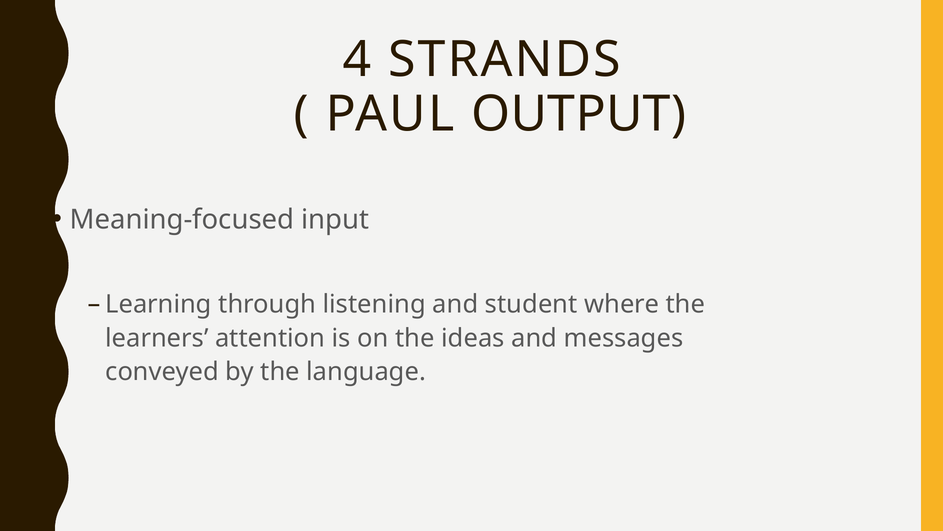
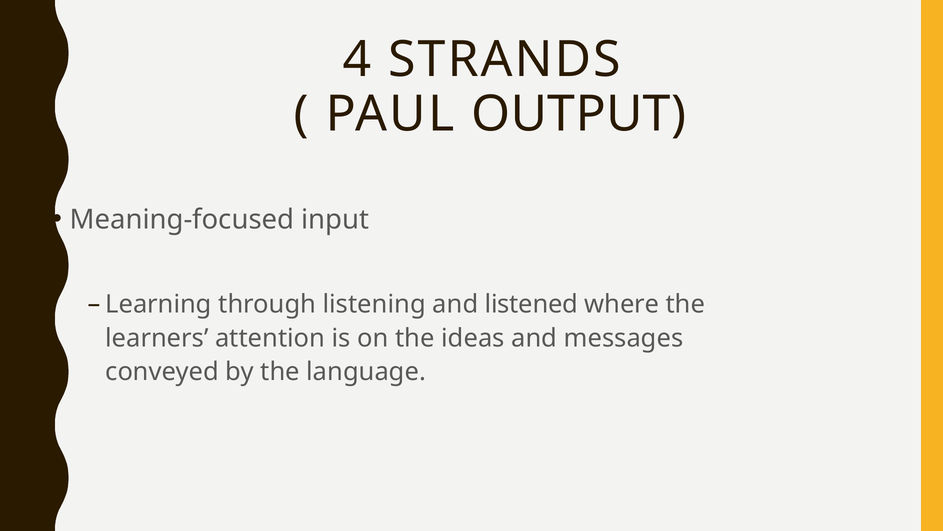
student: student -> listened (531, 304)
